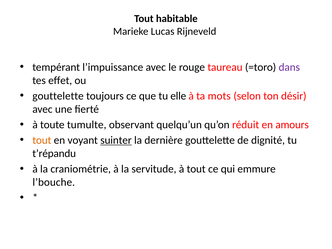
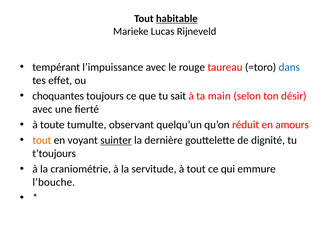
habitable underline: none -> present (177, 19)
dans colour: purple -> blue (289, 67)
gouttelette: gouttelette -> choquantes (58, 96)
elle: elle -> sait (178, 96)
mots: mots -> main (219, 96)
t’répandu: t’répandu -> t’toujours (54, 153)
